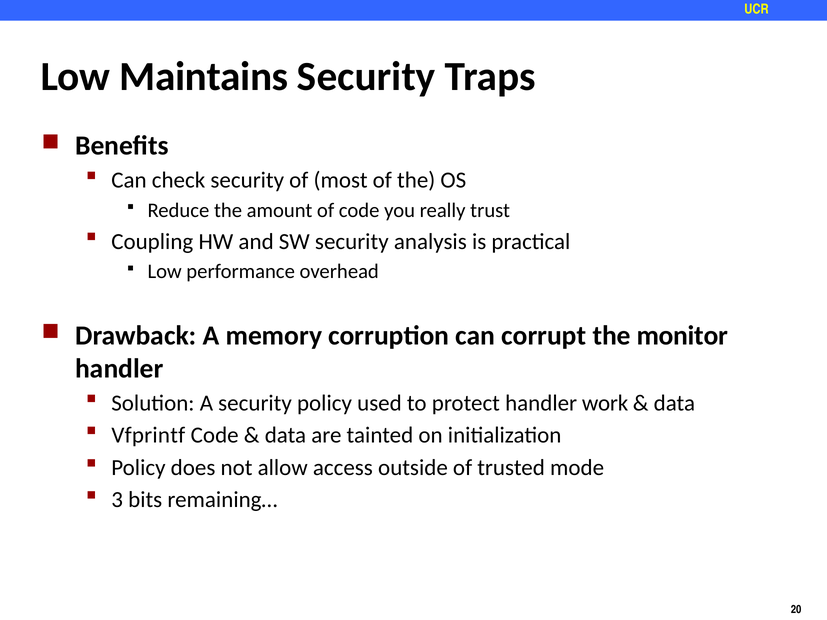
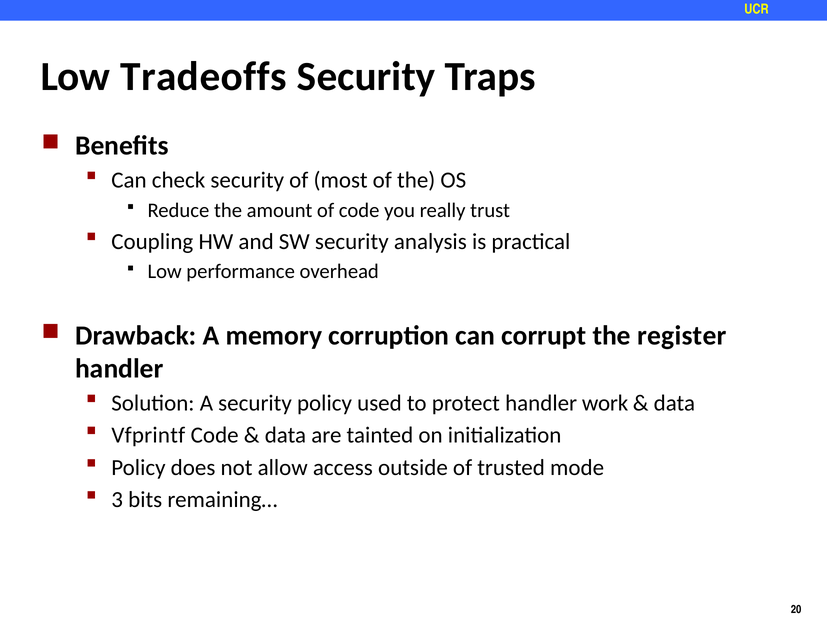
Maintains: Maintains -> Tradeoffs (203, 77)
monitor: monitor -> register (682, 336)
